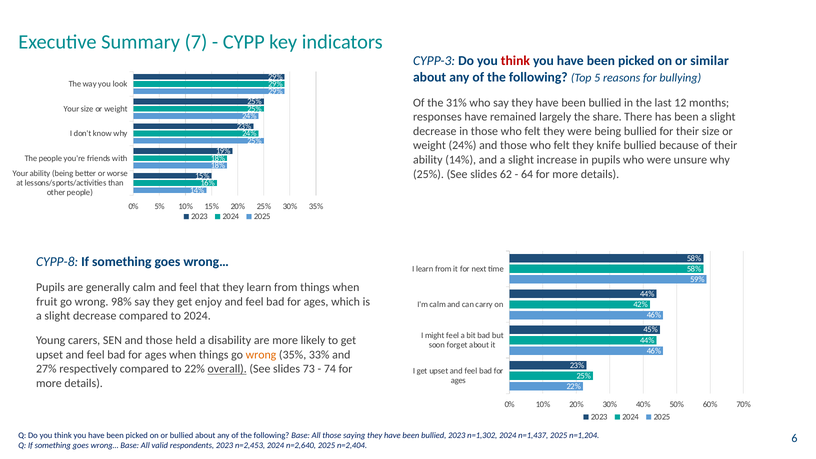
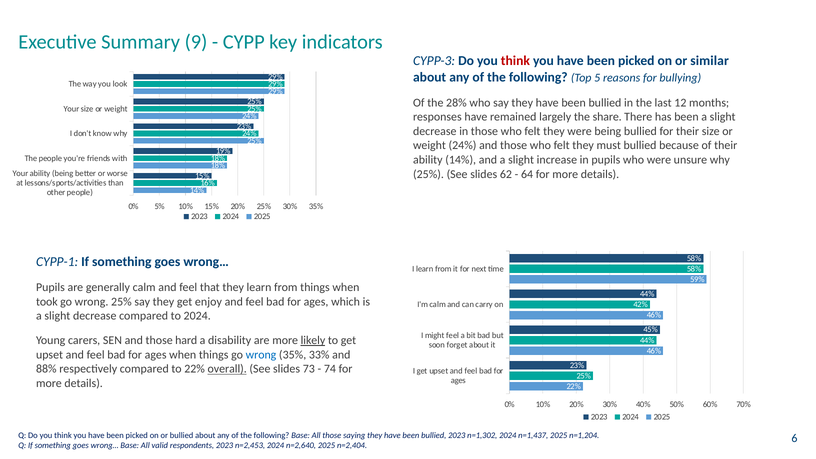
7: 7 -> 9 (196, 42)
31%: 31% -> 28% (456, 103)
knife: knife -> must (609, 146)
CYPP-8: CYPP-8 -> CYPP-1 (57, 262)
fruit: fruit -> took (47, 302)
wrong 98%: 98% -> 25% (121, 302)
held: held -> hard (186, 340)
likely underline: none -> present (313, 340)
wrong colour: orange -> blue (261, 355)
27%: 27% -> 88% (46, 369)
